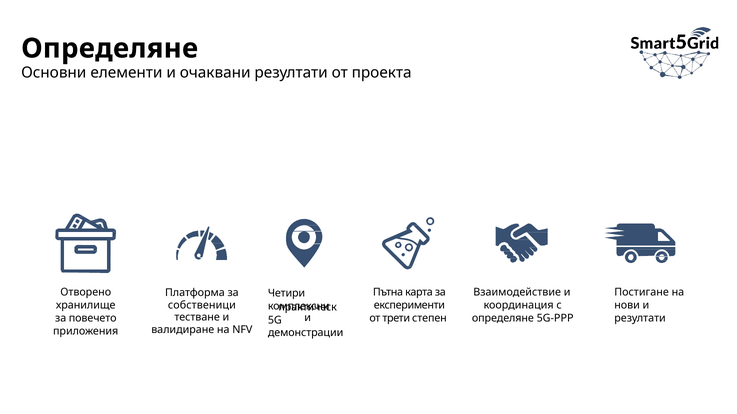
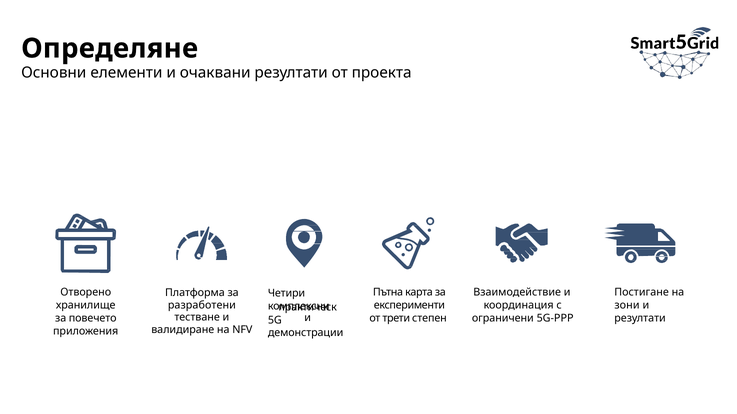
собственици: собственици -> разработени (202, 305)
нови: нови -> зони (627, 306)
определяне: определяне -> ограничени (503, 319)
